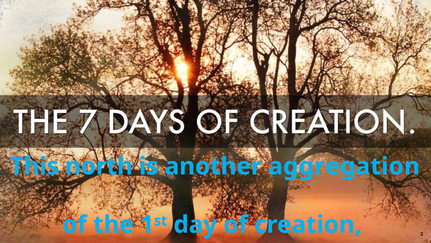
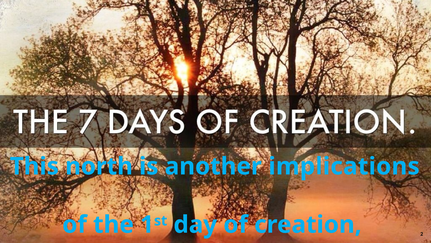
aggregation: aggregation -> implications (344, 166)
